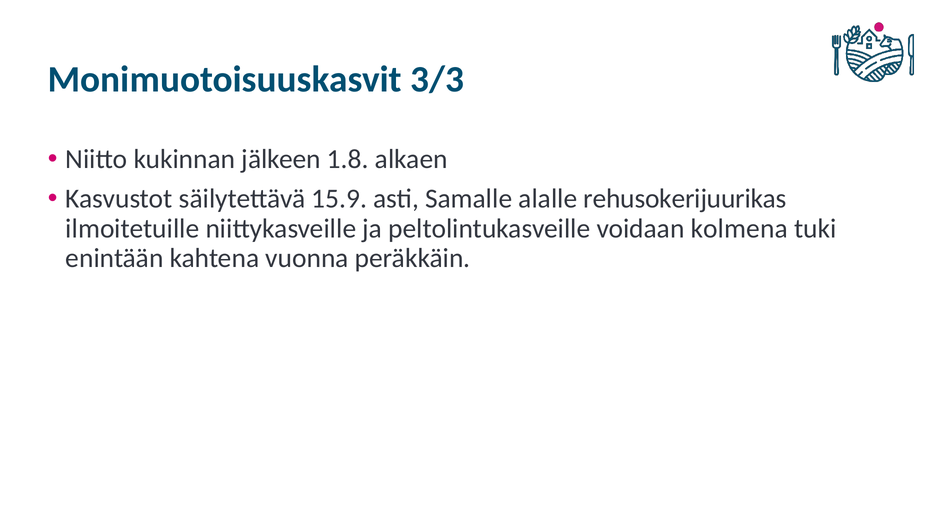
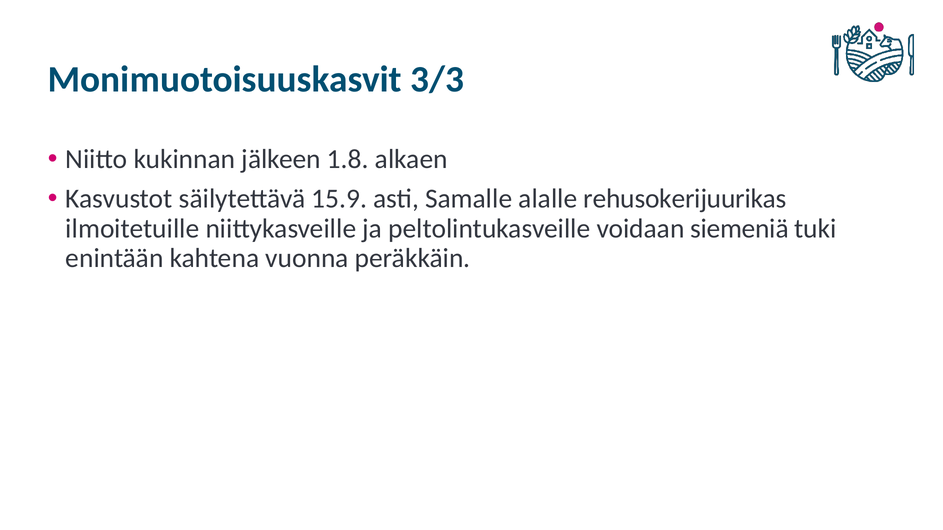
kolmena: kolmena -> siemeniä (740, 229)
